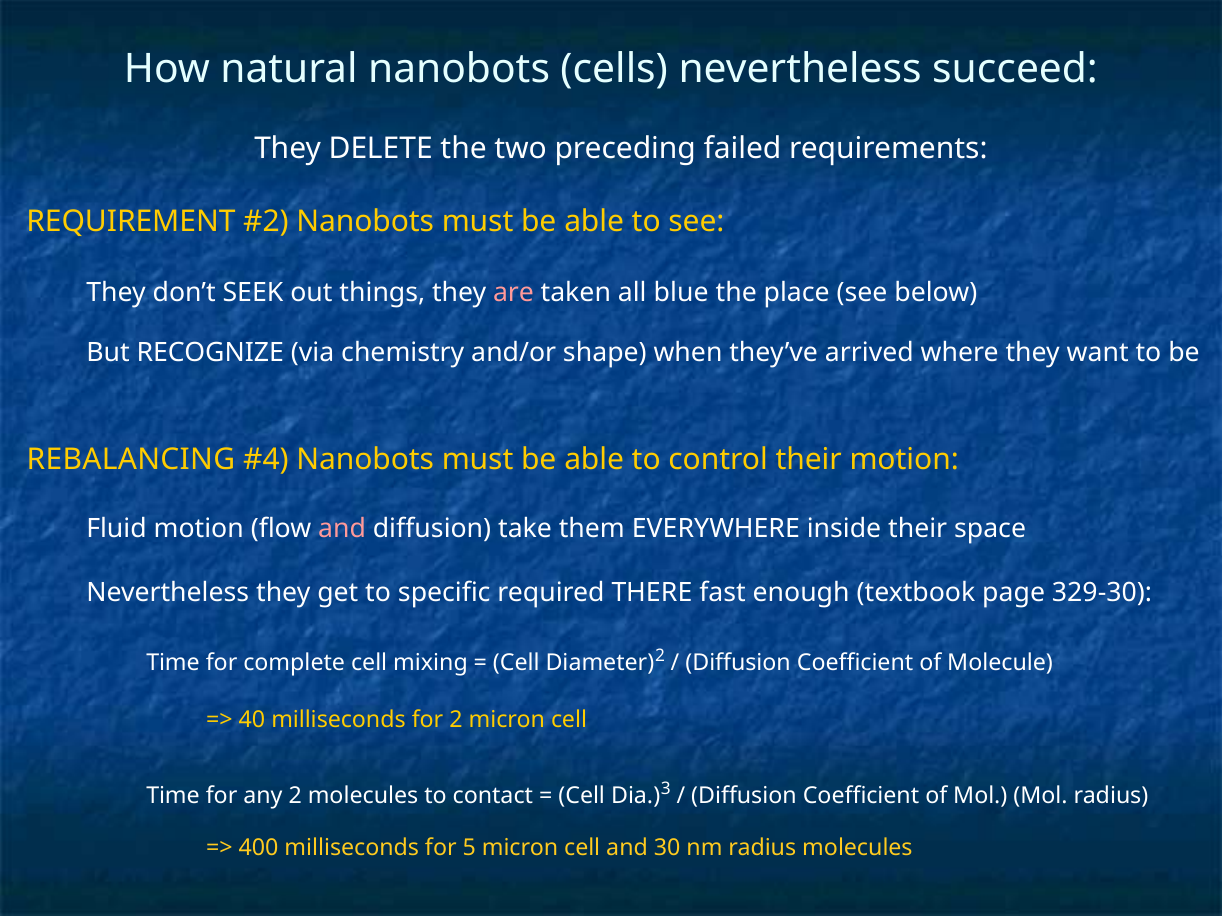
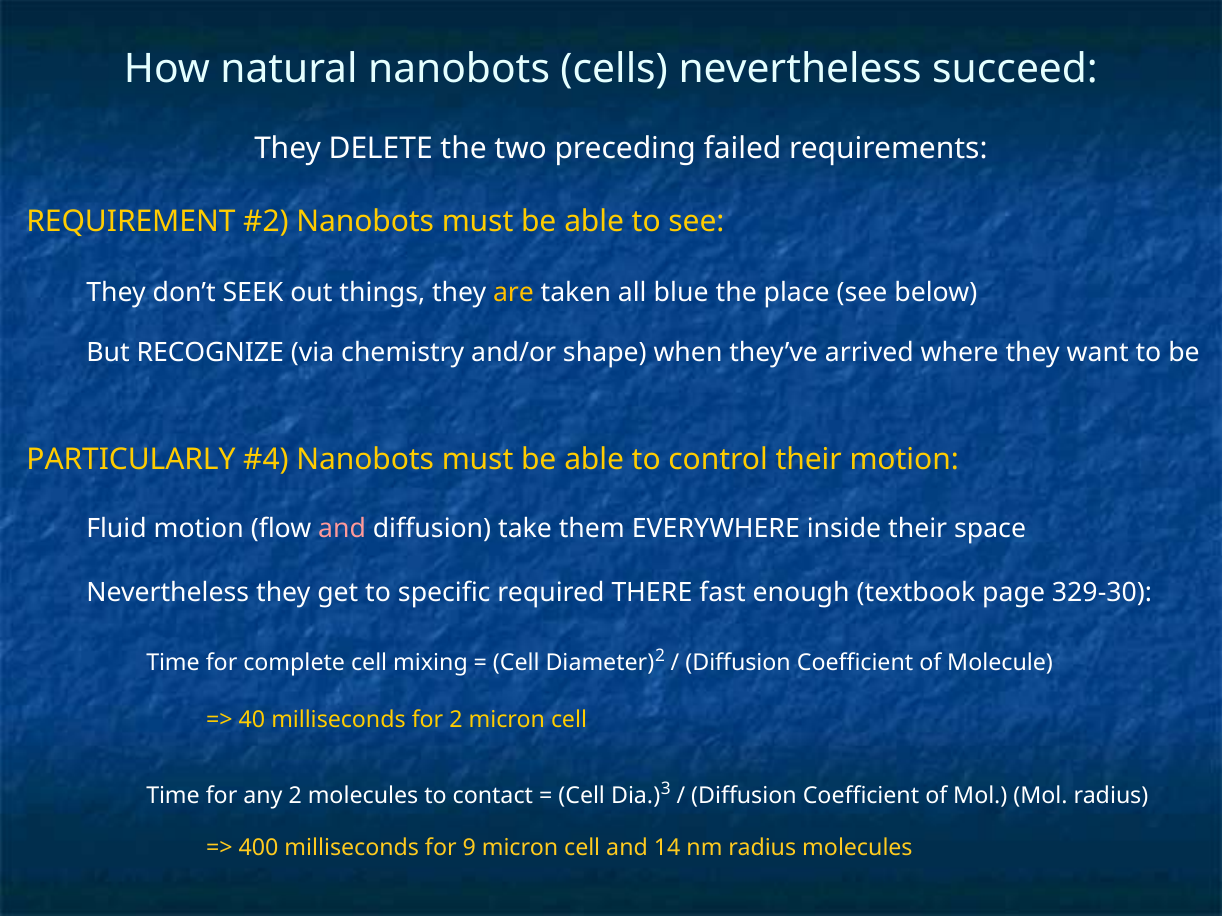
are colour: pink -> yellow (513, 292)
REBALANCING: REBALANCING -> PARTICULARLY (131, 460)
5: 5 -> 9 (469, 848)
30: 30 -> 14 (667, 848)
